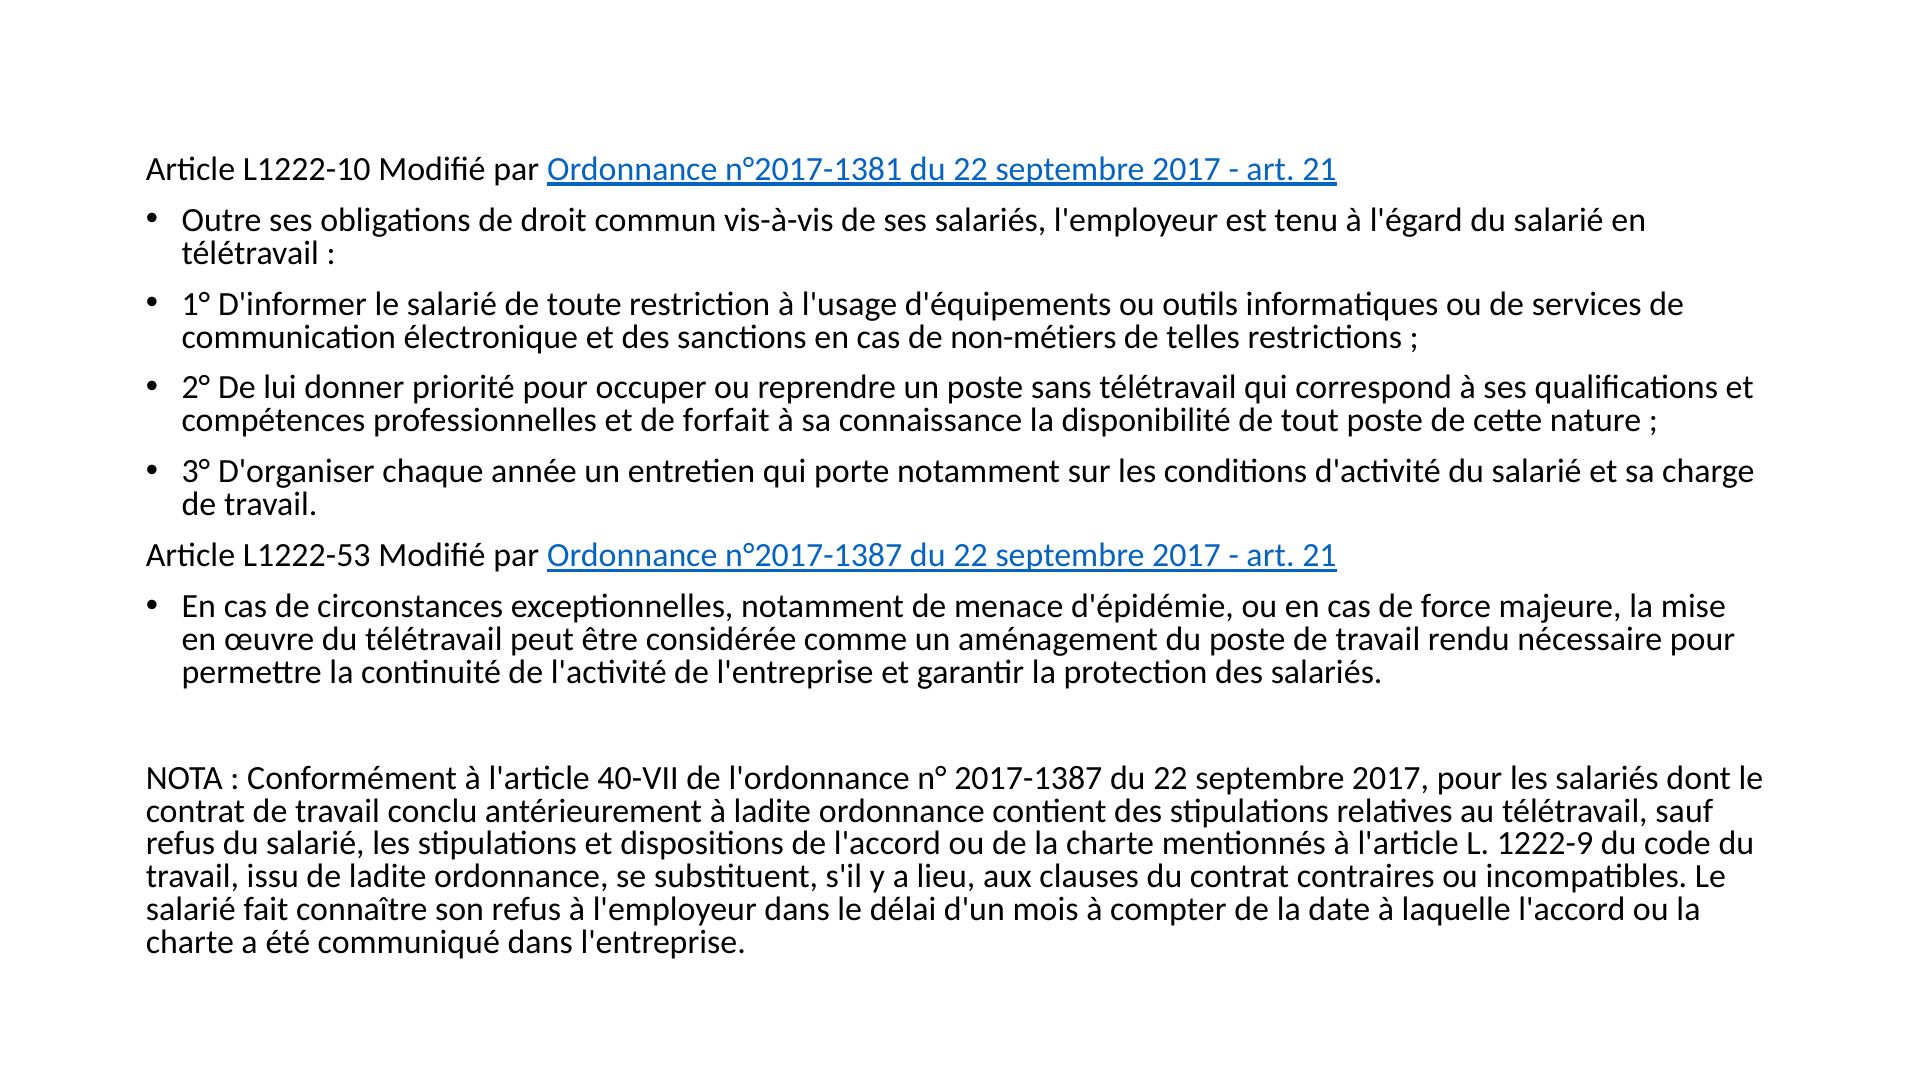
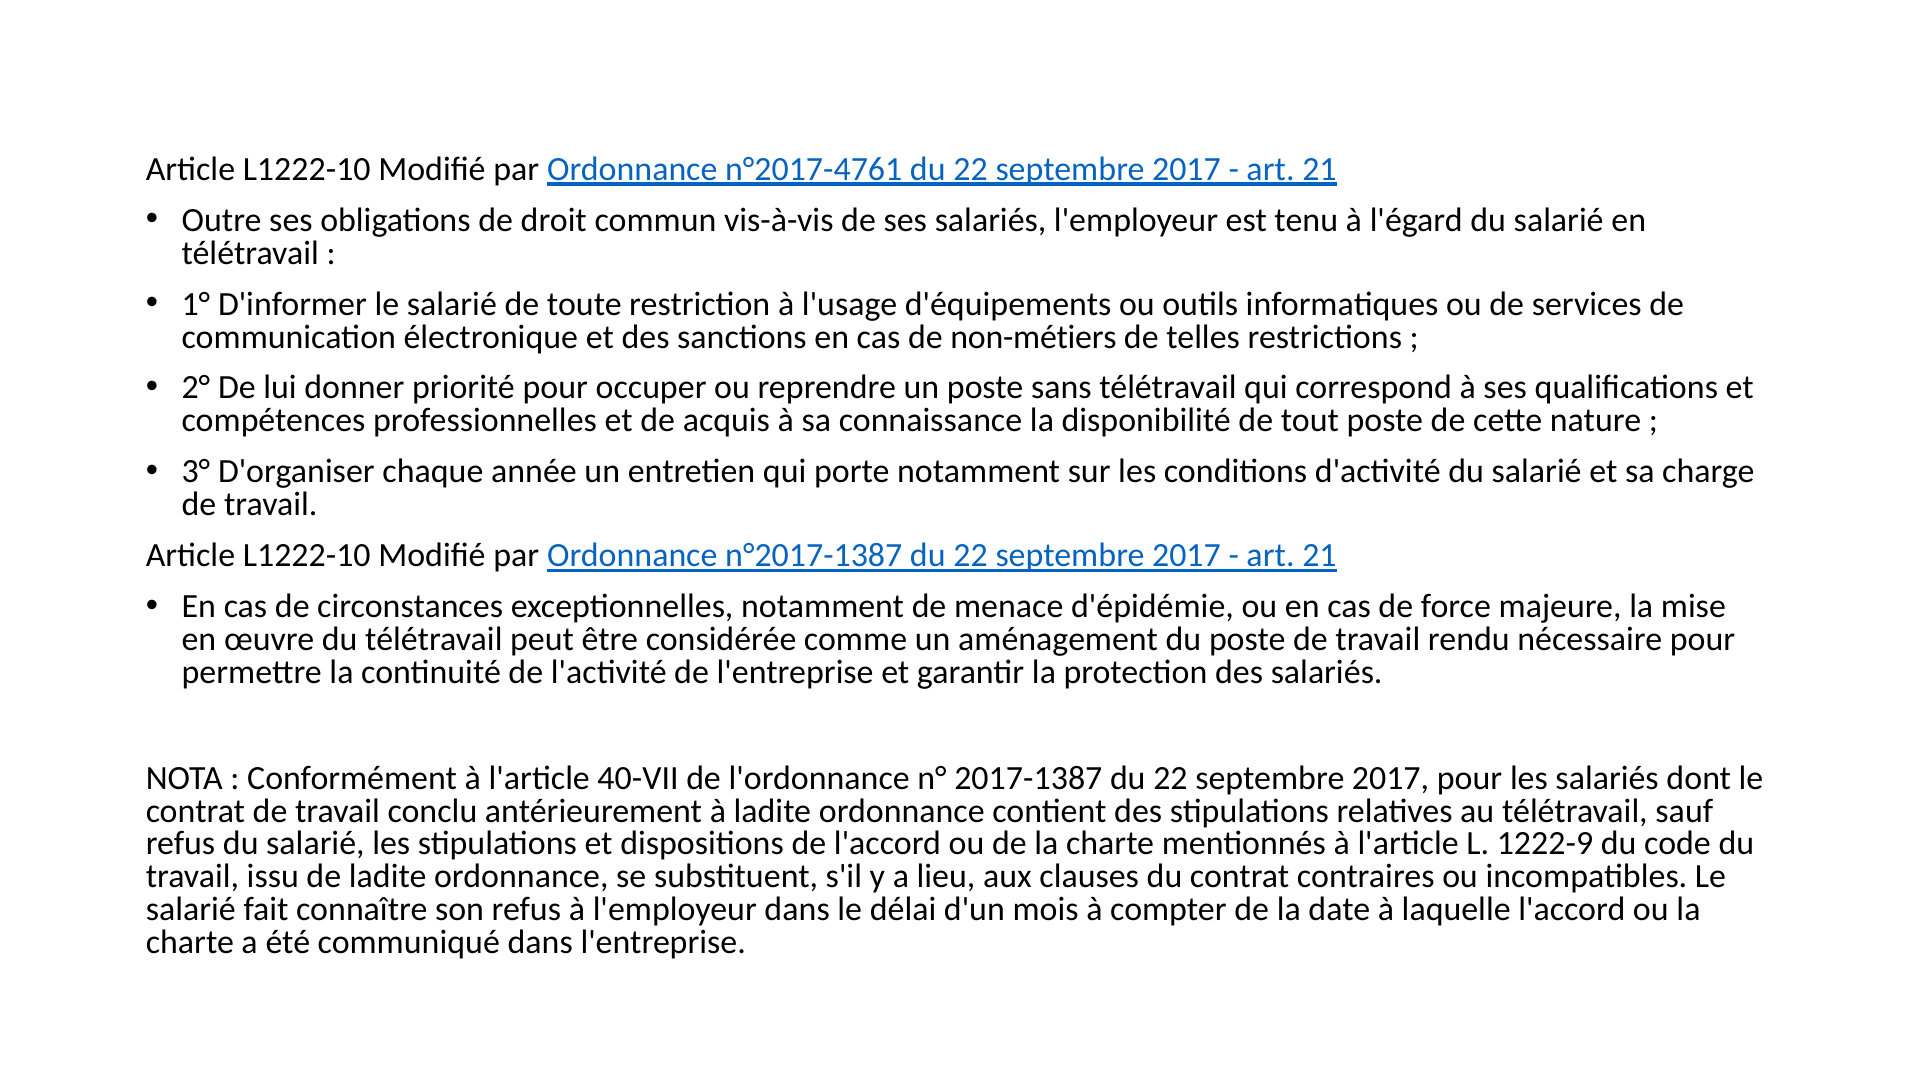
n°2017-1381: n°2017-1381 -> n°2017-4761 (814, 169)
forfait: forfait -> acquis (726, 421)
L1222-53: L1222-53 -> L1222-10 (307, 556)
